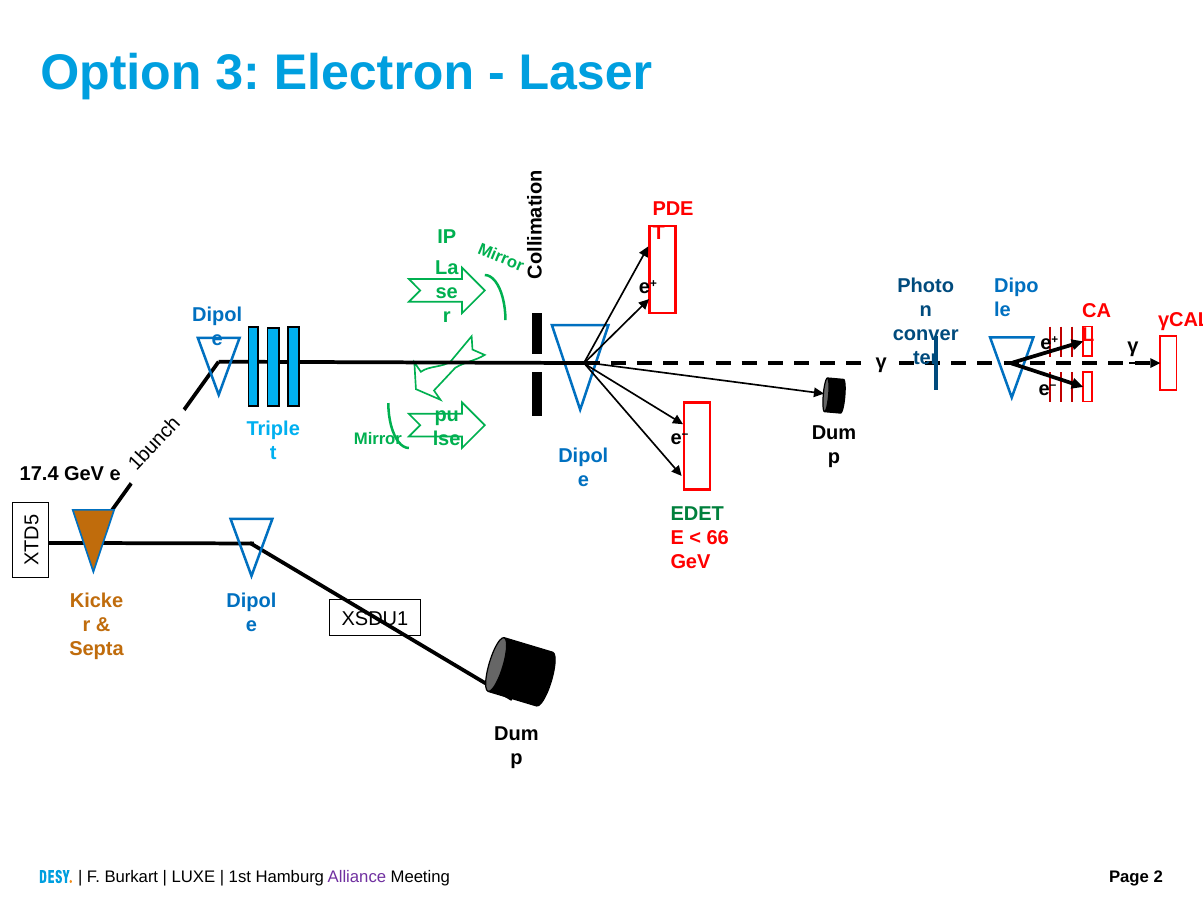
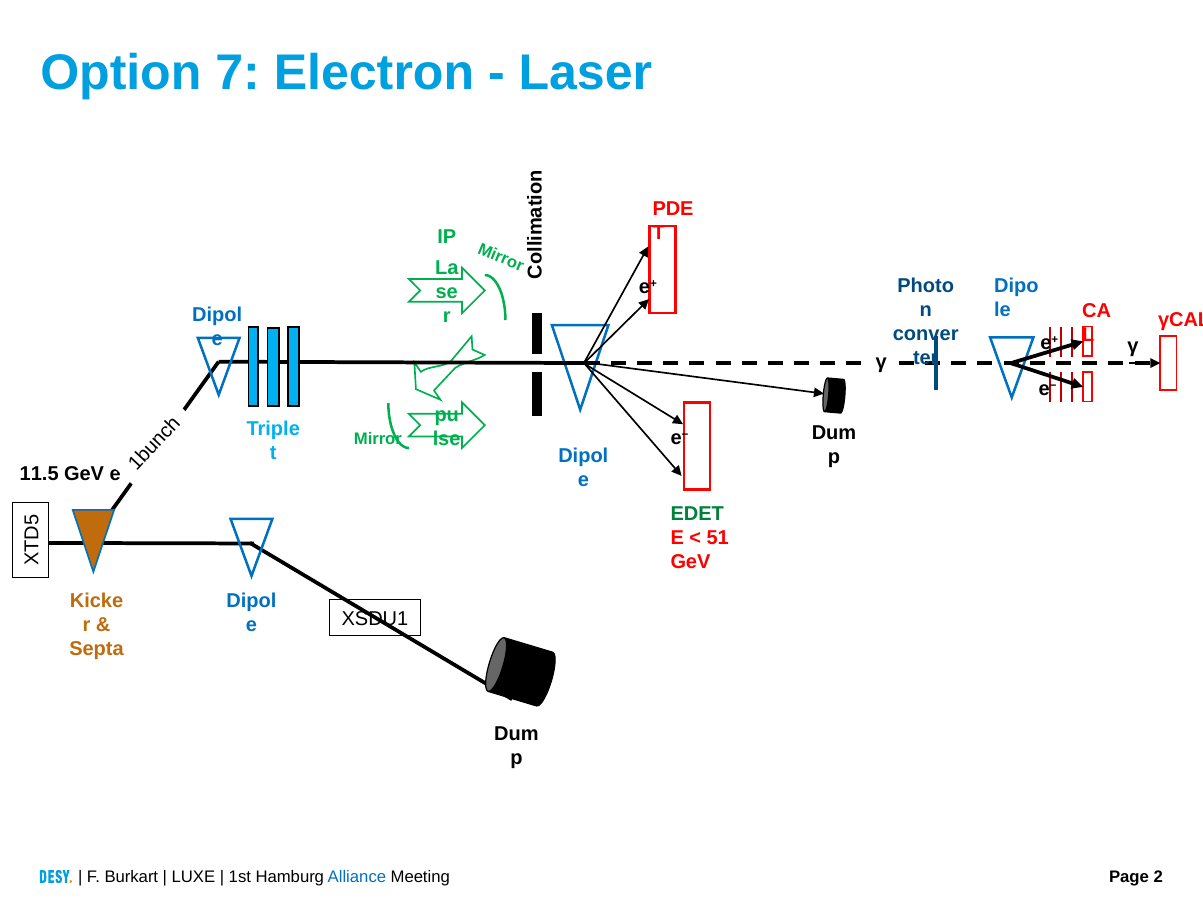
3: 3 -> 7 (238, 73)
17.4: 17.4 -> 11.5 (39, 474)
66: 66 -> 51 (718, 538)
Alliance colour: purple -> blue (357, 877)
